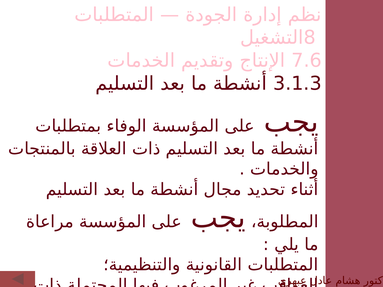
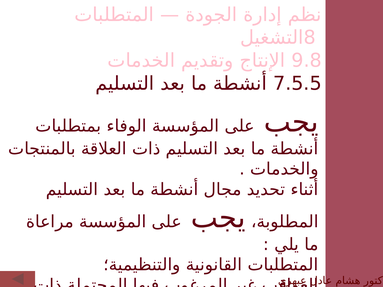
7.6: 7.6 -> 9.8 (307, 61)
3.1.3: 3.1.3 -> 7.5.5 (297, 84)
